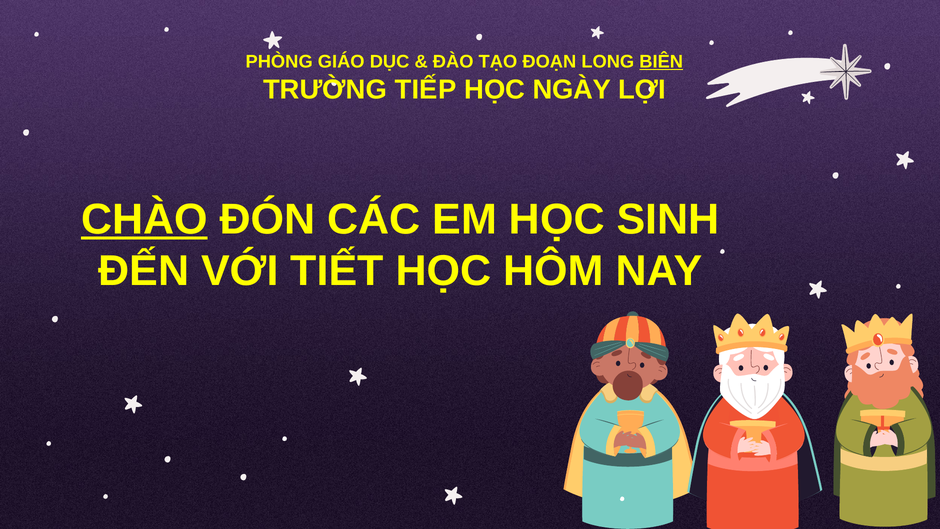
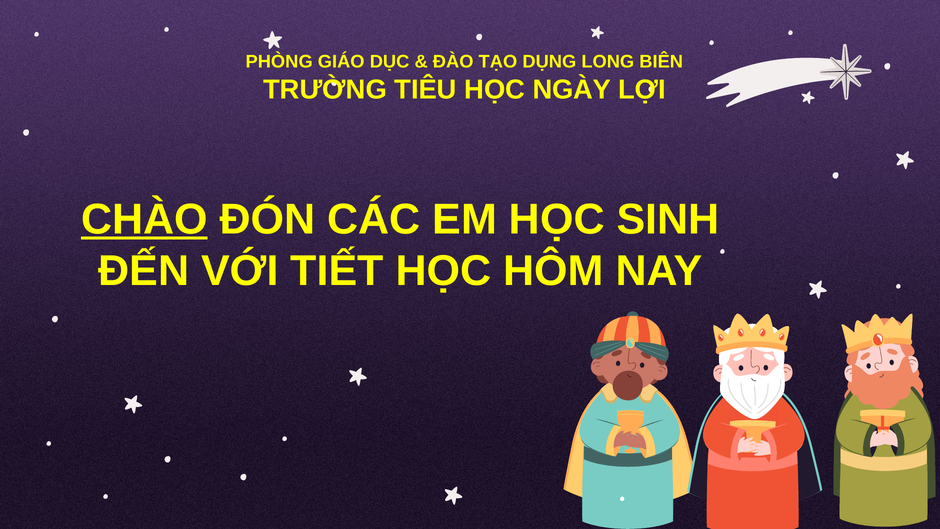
ĐOẠN: ĐOẠN -> DỤNG (549, 62)
BIÊN underline: present -> none (661, 62)
TIẾP: TIẾP -> TIÊU (426, 90)
